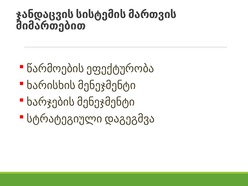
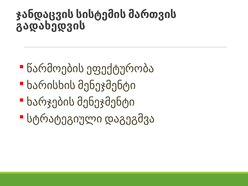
მიმართებით: მიმართებით -> გადახედვის (51, 26)
